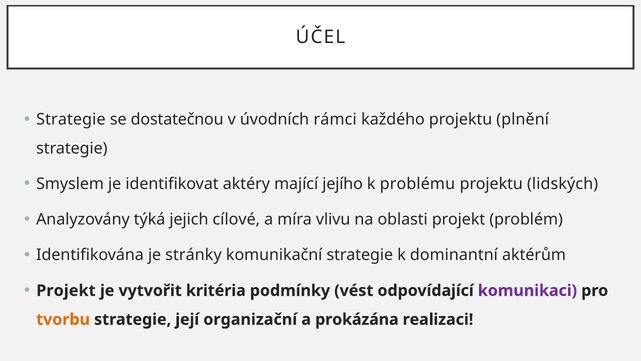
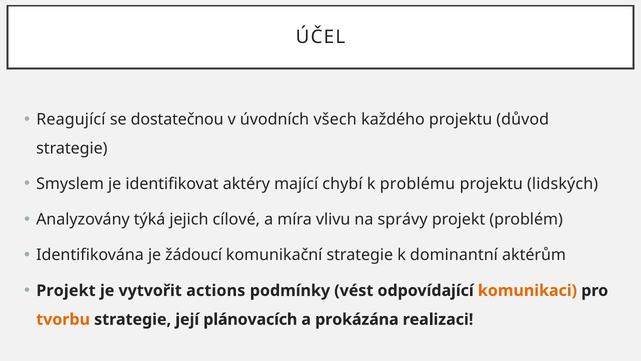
Strategie: Strategie -> Reagující (71, 119)
rámci: rámci -> všech (335, 119)
plnění: plnění -> důvod (523, 119)
jejího: jejího -> chybí (342, 184)
oblasti: oblasti -> správy (403, 219)
stránky: stránky -> žádoucí (194, 255)
kritéria: kritéria -> actions (216, 290)
komunikaci colour: purple -> orange (527, 290)
organizační: organizační -> plánovacích (250, 319)
